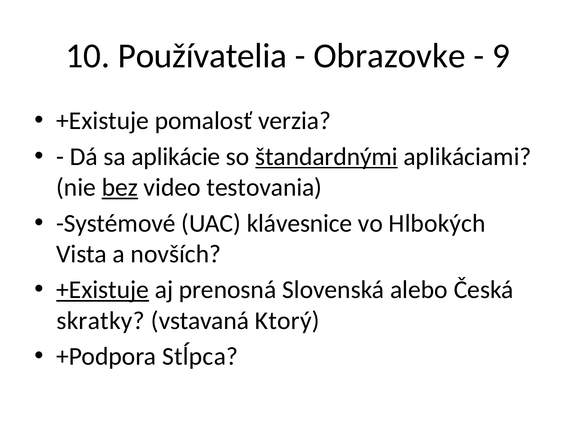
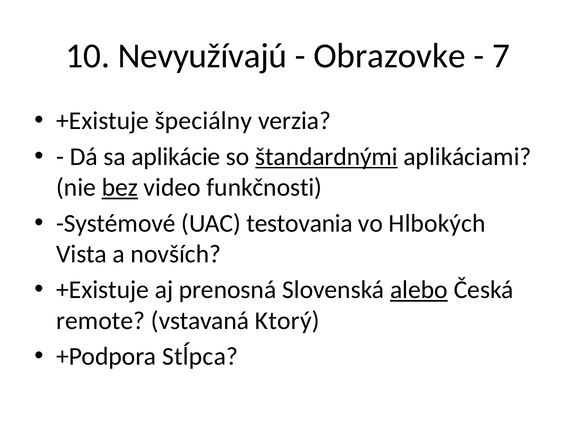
Používatelia: Používatelia -> Nevyužívajú (202, 56)
9: 9 -> 7 (501, 56)
pomalosť: pomalosť -> špeciálny (203, 121)
testovania: testovania -> funkčnosti (264, 187)
klávesnice: klávesnice -> testovania (300, 223)
+Existuje underline: present -> none (103, 290)
alebo underline: none -> present (419, 290)
skratky: skratky -> remote (101, 321)
